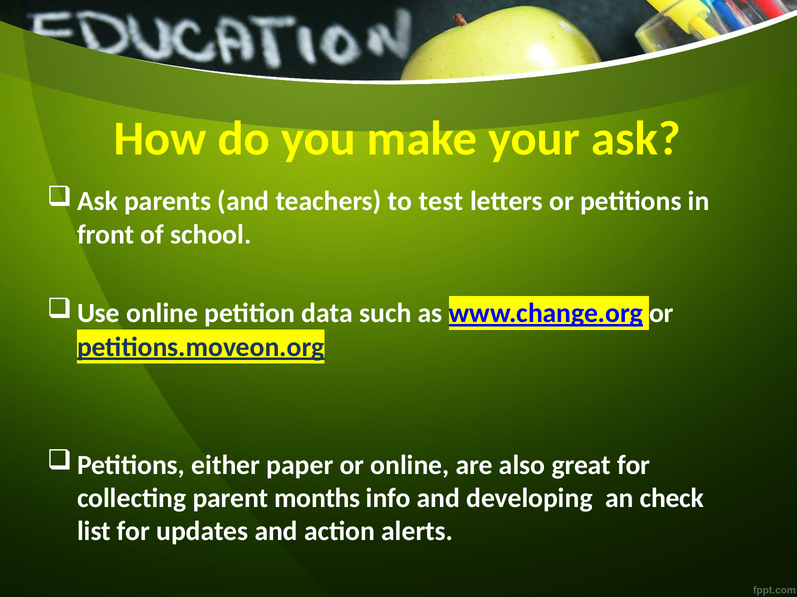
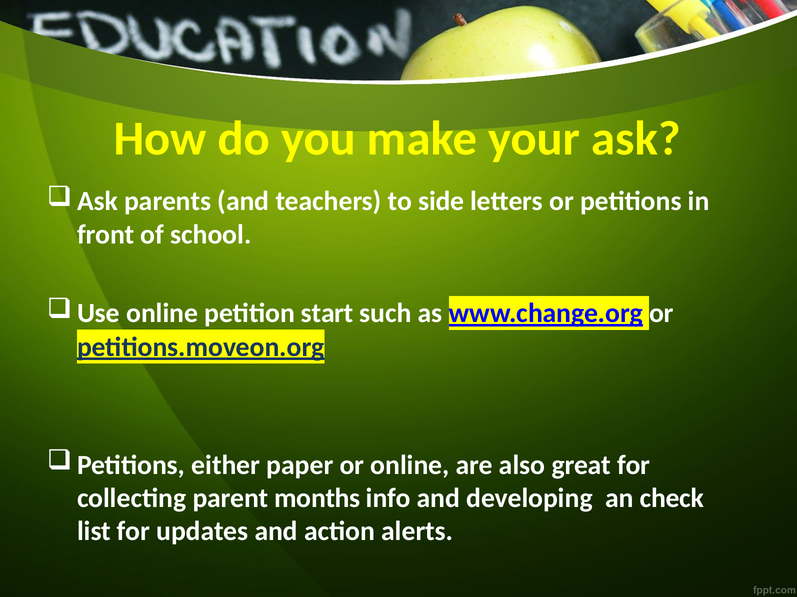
test: test -> side (441, 202)
data: data -> start (327, 314)
